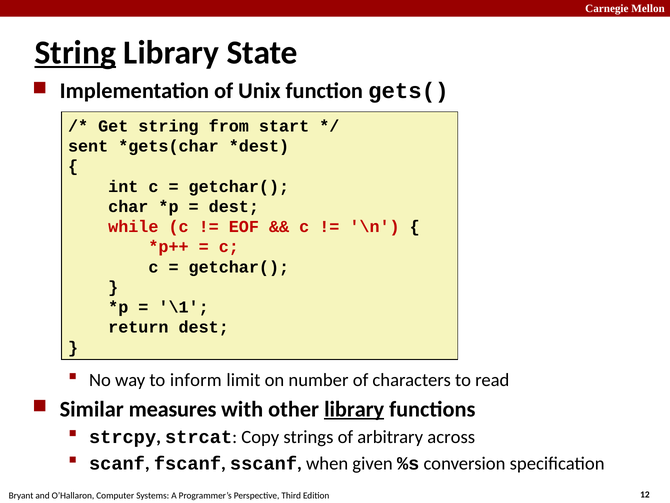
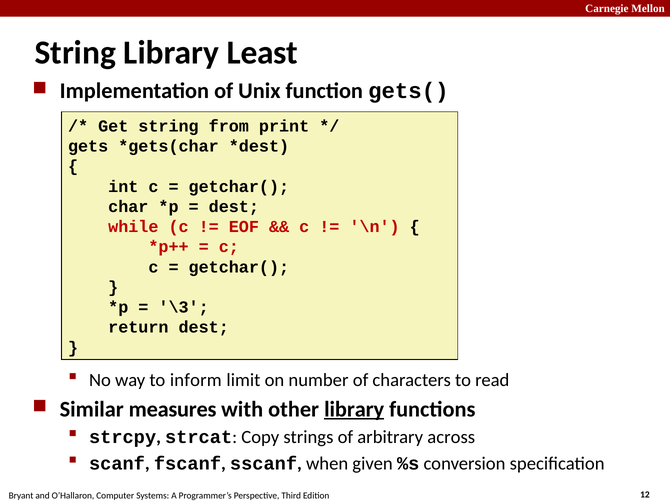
String underline: present -> none (75, 53)
State: State -> Least (262, 53)
start: start -> print (284, 126)
sent: sent -> gets (88, 146)
\1: \1 -> \3 (184, 307)
